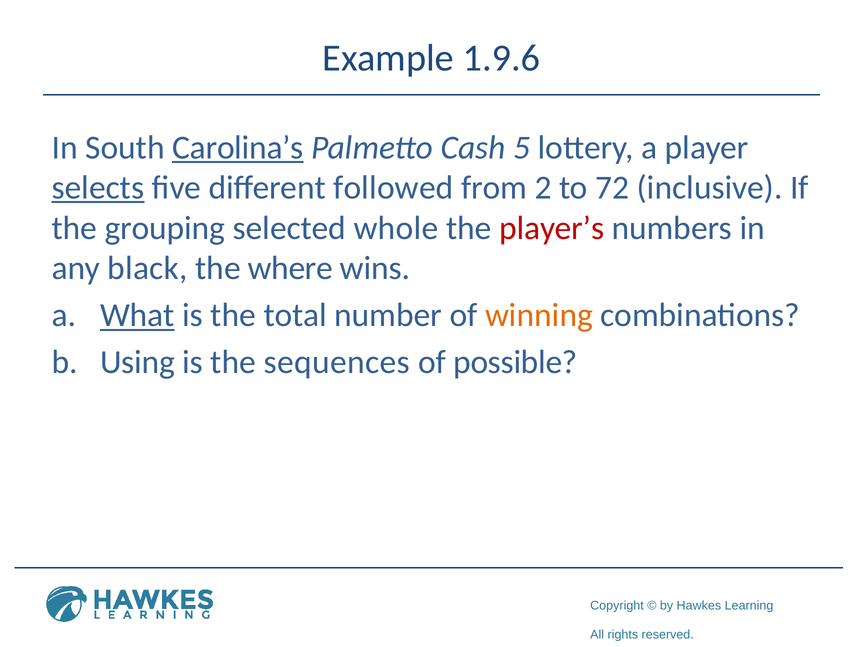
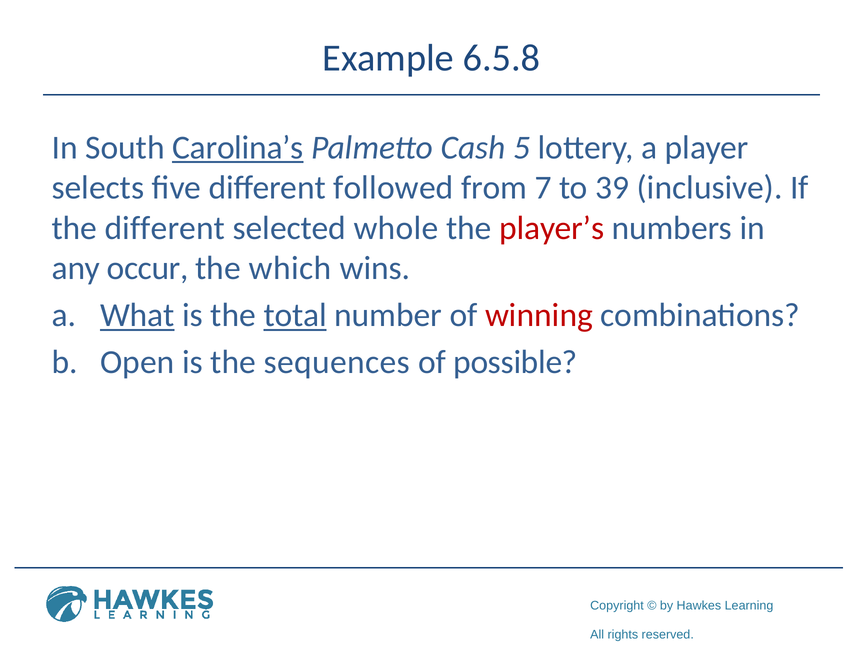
1.9.6: 1.9.6 -> 6.5.8 (502, 58)
selects underline: present -> none (98, 188)
2: 2 -> 7 (543, 188)
72: 72 -> 39 (612, 188)
the grouping: grouping -> different (165, 228)
black: black -> occur (148, 268)
where: where -> which (290, 268)
total underline: none -> present (295, 315)
winning colour: orange -> red (539, 315)
Using: Using -> Open (137, 362)
